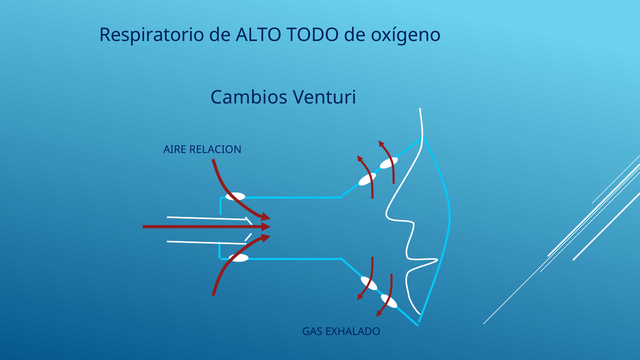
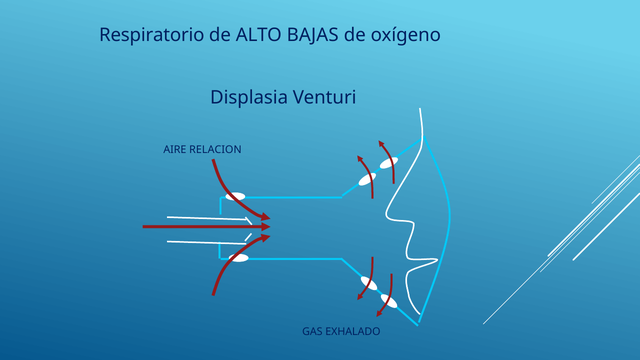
TODO: TODO -> BAJAS (313, 35)
Cambios: Cambios -> Displasia (249, 98)
